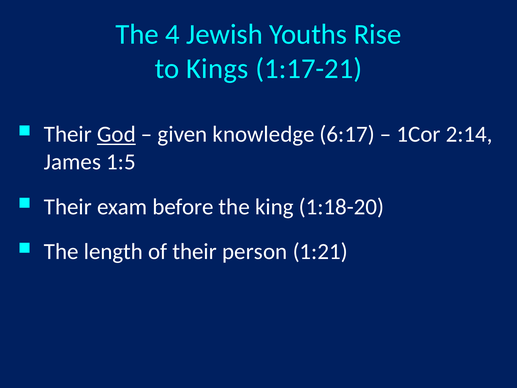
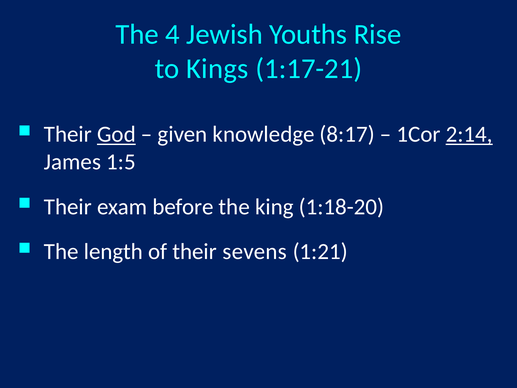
6:17: 6:17 -> 8:17 (347, 134)
2:14 underline: none -> present (469, 134)
person: person -> sevens (255, 252)
